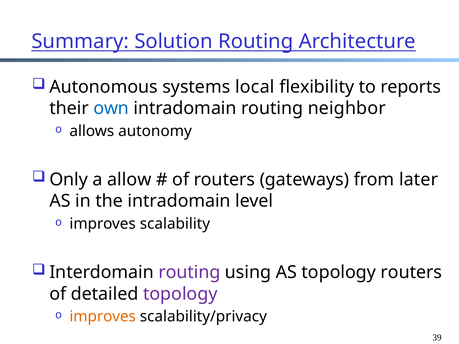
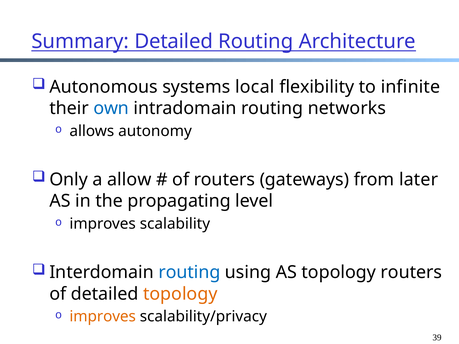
Summary Solution: Solution -> Detailed (174, 42)
reports: reports -> infinite (411, 87)
neighbor: neighbor -> networks (347, 108)
the intradomain: intradomain -> propagating (179, 201)
routing colour: purple -> blue (189, 273)
topology colour: purple -> orange (180, 294)
